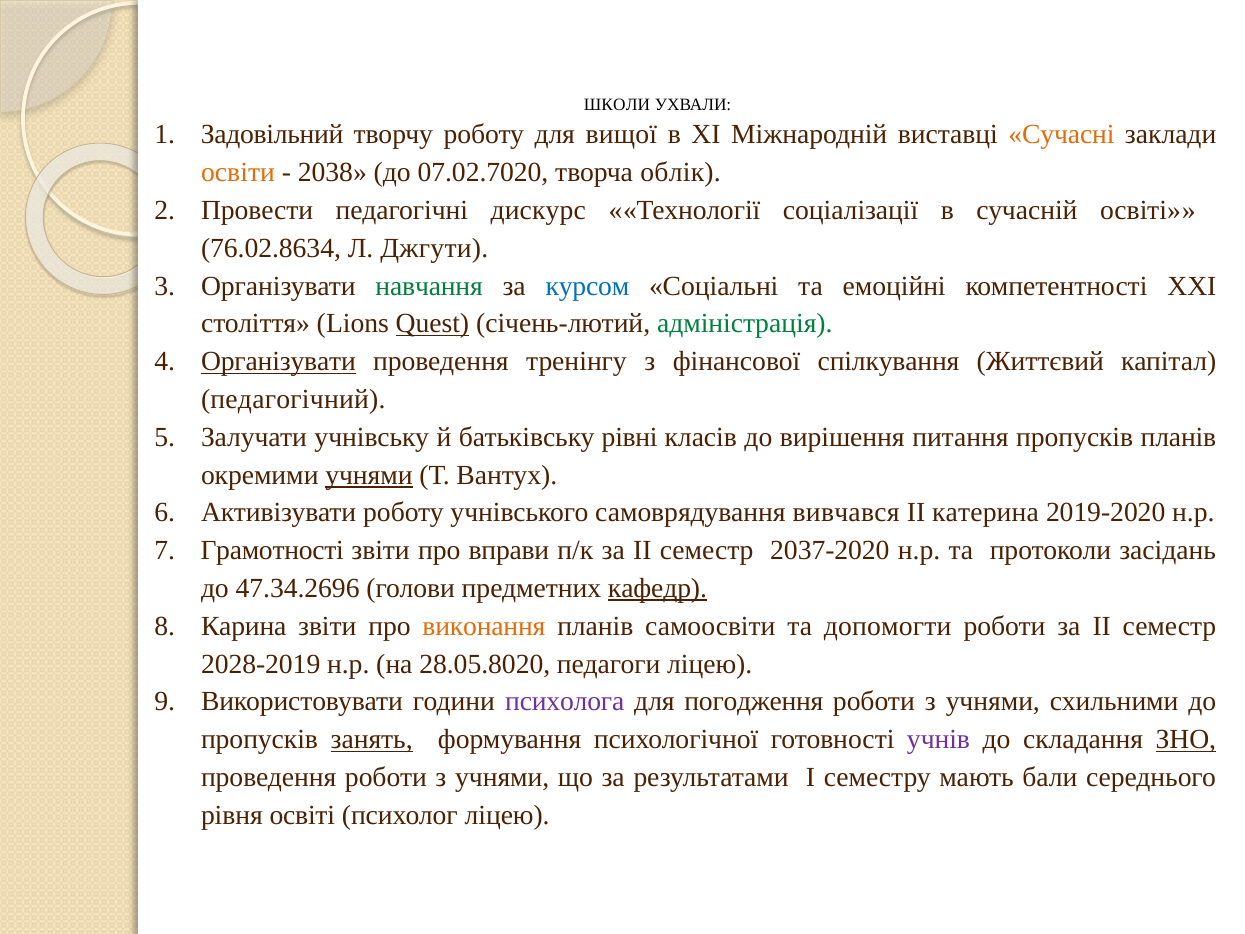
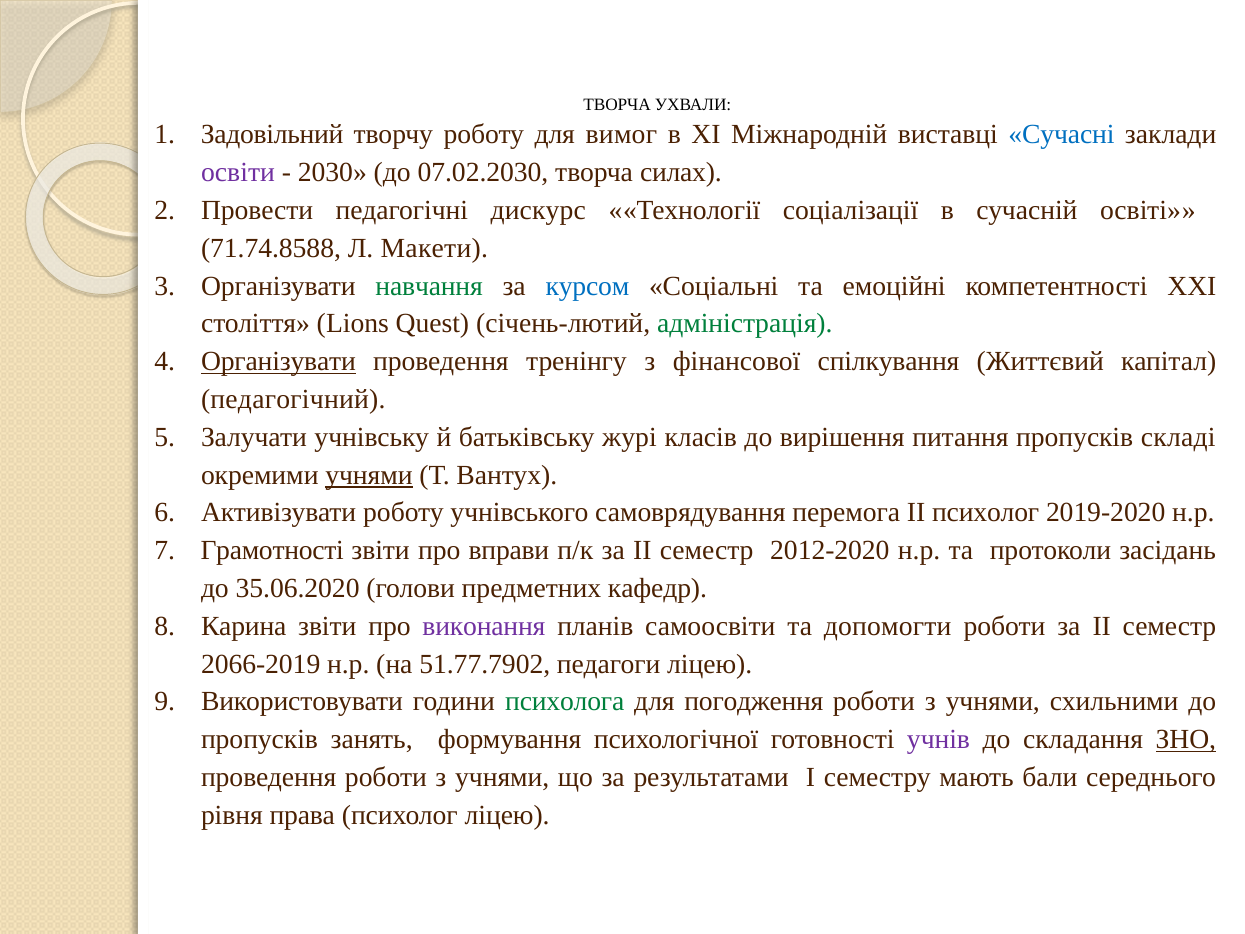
ШКОЛИ: ШКОЛИ -> ТВОРЧА (617, 105)
вищої: вищої -> вимог (621, 135)
Сучасні colour: orange -> blue (1061, 135)
освіти colour: orange -> purple (238, 172)
2038: 2038 -> 2030 (332, 172)
07.02.7020: 07.02.7020 -> 07.02.2030 (483, 172)
облік: облік -> силах (681, 172)
76.02.8634: 76.02.8634 -> 71.74.8588 (271, 248)
Джгути: Джгути -> Макети (434, 248)
Quest underline: present -> none (432, 324)
рівні: рівні -> журі (629, 437)
пропусків планів: планів -> складі (1178, 437)
вивчався: вивчався -> перемога (846, 513)
ІІ катерина: катерина -> психолог (986, 513)
2037-2020: 2037-2020 -> 2012-2020 (830, 550)
47.34.2696: 47.34.2696 -> 35.06.2020 (298, 588)
кафедр underline: present -> none (657, 588)
виконання colour: orange -> purple (484, 626)
2028-2019: 2028-2019 -> 2066-2019 (261, 664)
28.05.8020: 28.05.8020 -> 51.77.7902 (485, 664)
психолога colour: purple -> green (565, 702)
занять underline: present -> none (372, 739)
рівня освіті: освіті -> права (302, 815)
